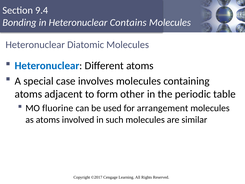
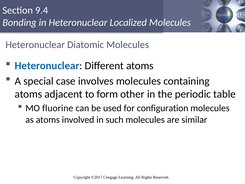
Contains: Contains -> Localized (128, 22)
arrangement: arrangement -> configuration (163, 108)
